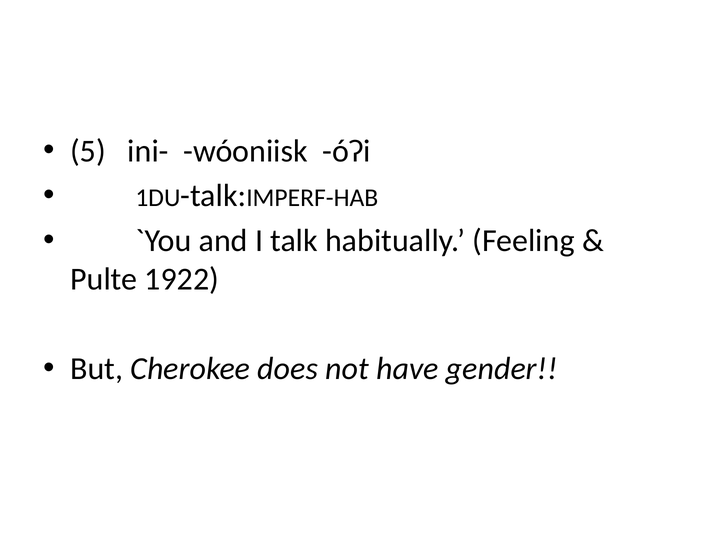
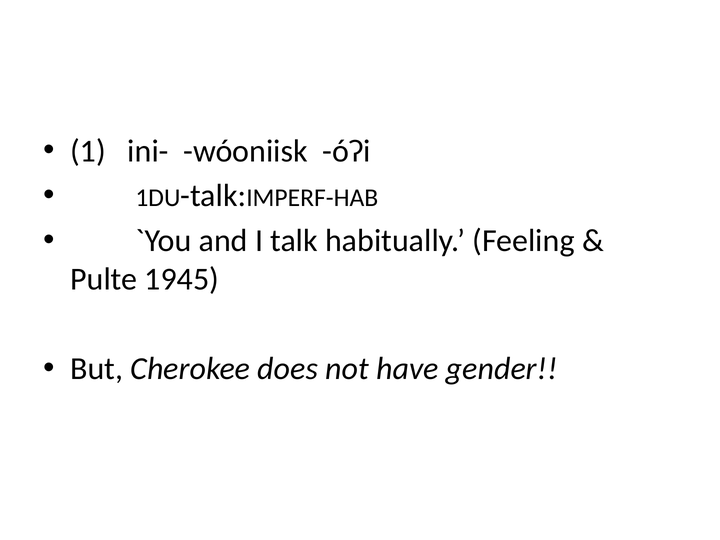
5: 5 -> 1 (88, 151)
1922: 1922 -> 1945 (182, 279)
